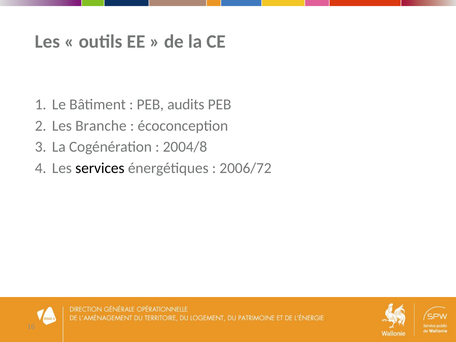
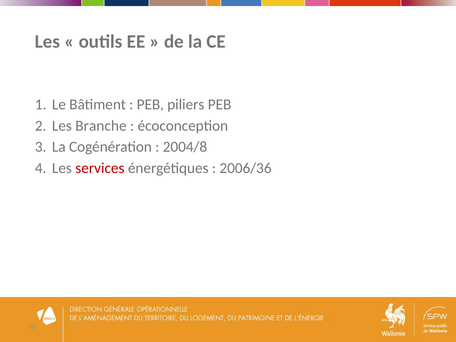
audits: audits -> piliers (186, 104)
services colour: black -> red (100, 168)
2006/72: 2006/72 -> 2006/36 (246, 168)
